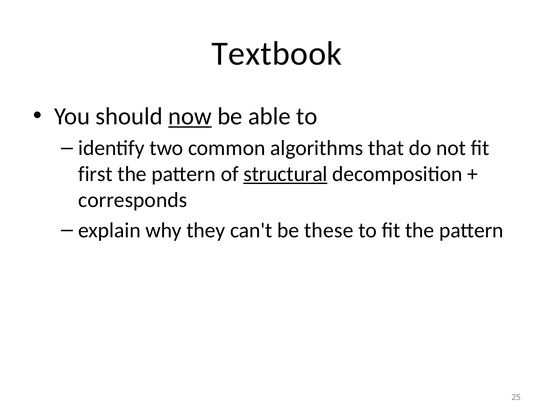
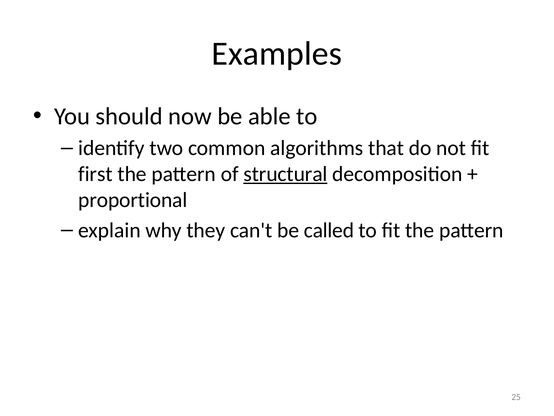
Textbook: Textbook -> Examples (277, 54)
now underline: present -> none (190, 116)
corresponds: corresponds -> proportional (133, 200)
these: these -> called (329, 230)
